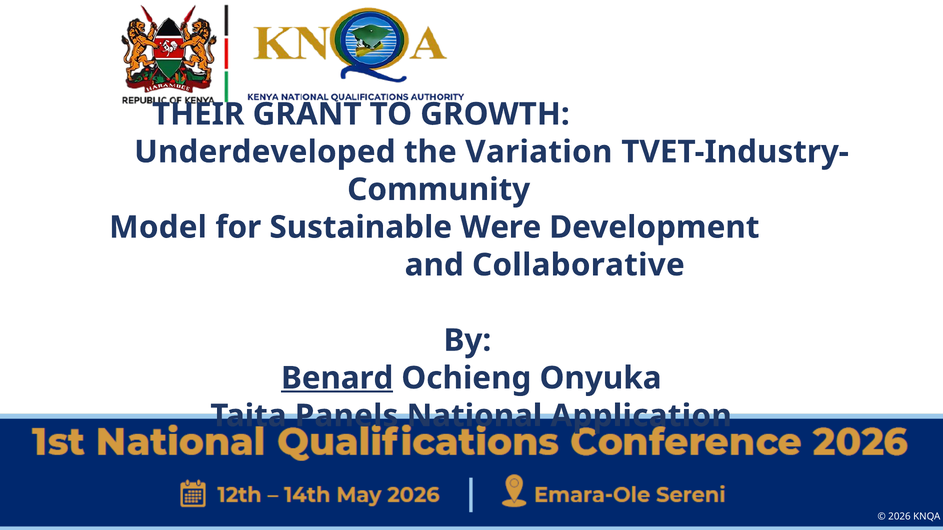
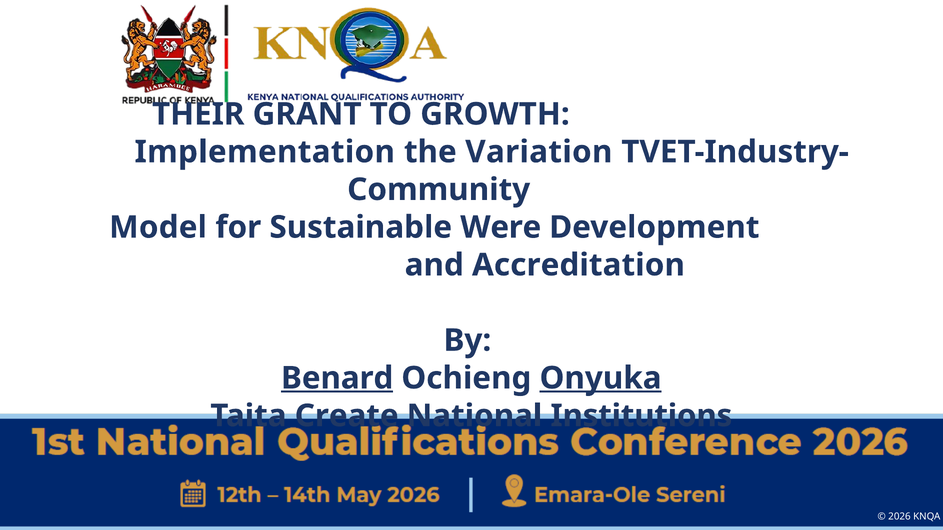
Underdeveloped: Underdeveloped -> Implementation (265, 152)
Collaborative: Collaborative -> Accreditation (578, 265)
Onyuka underline: none -> present (601, 378)
Panels: Panels -> Create (347, 416)
Application: Application -> Institutions (641, 416)
